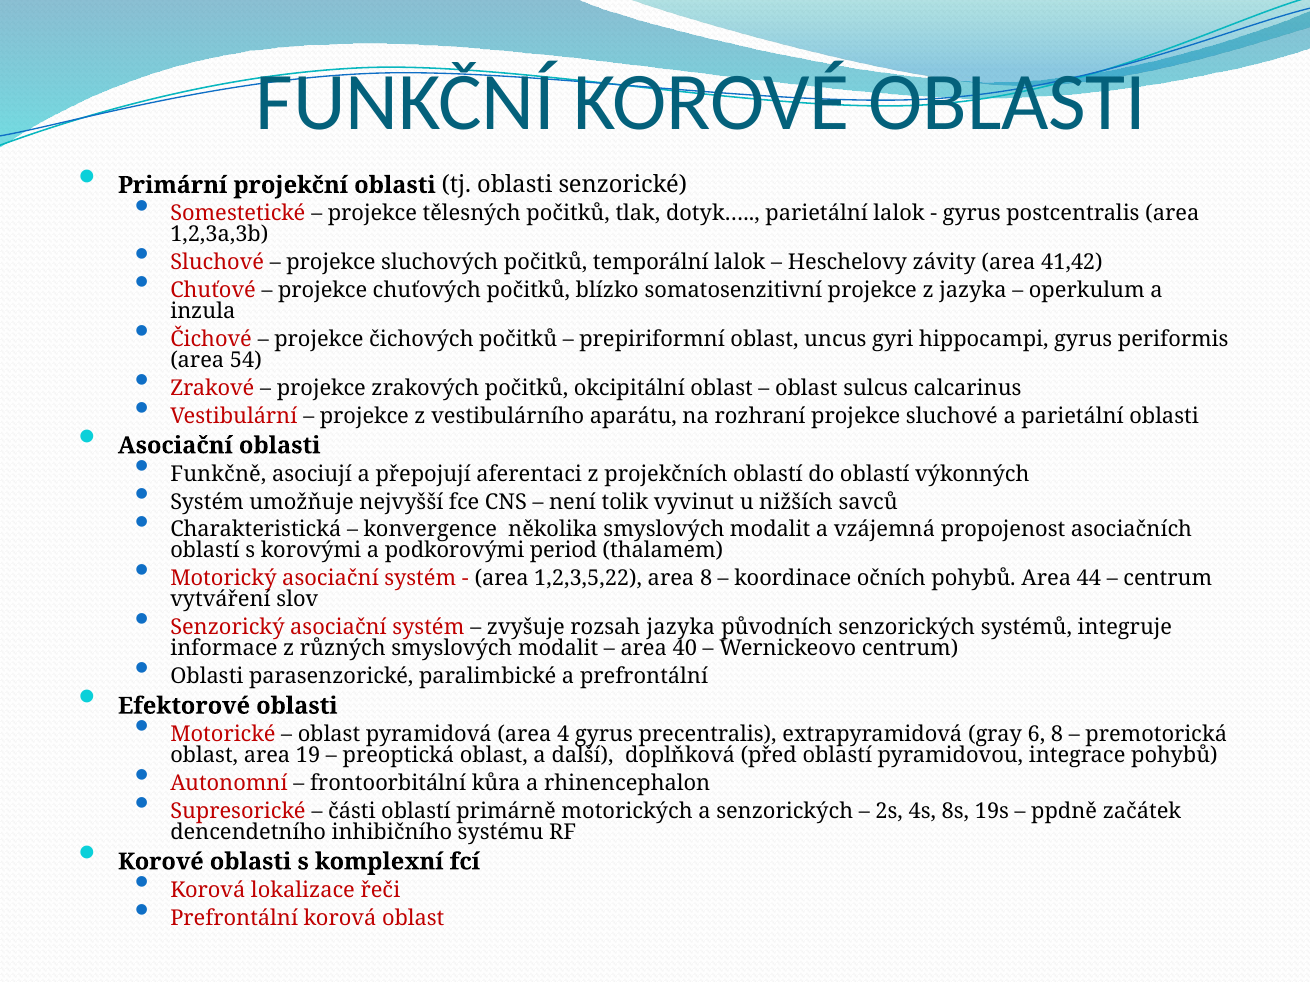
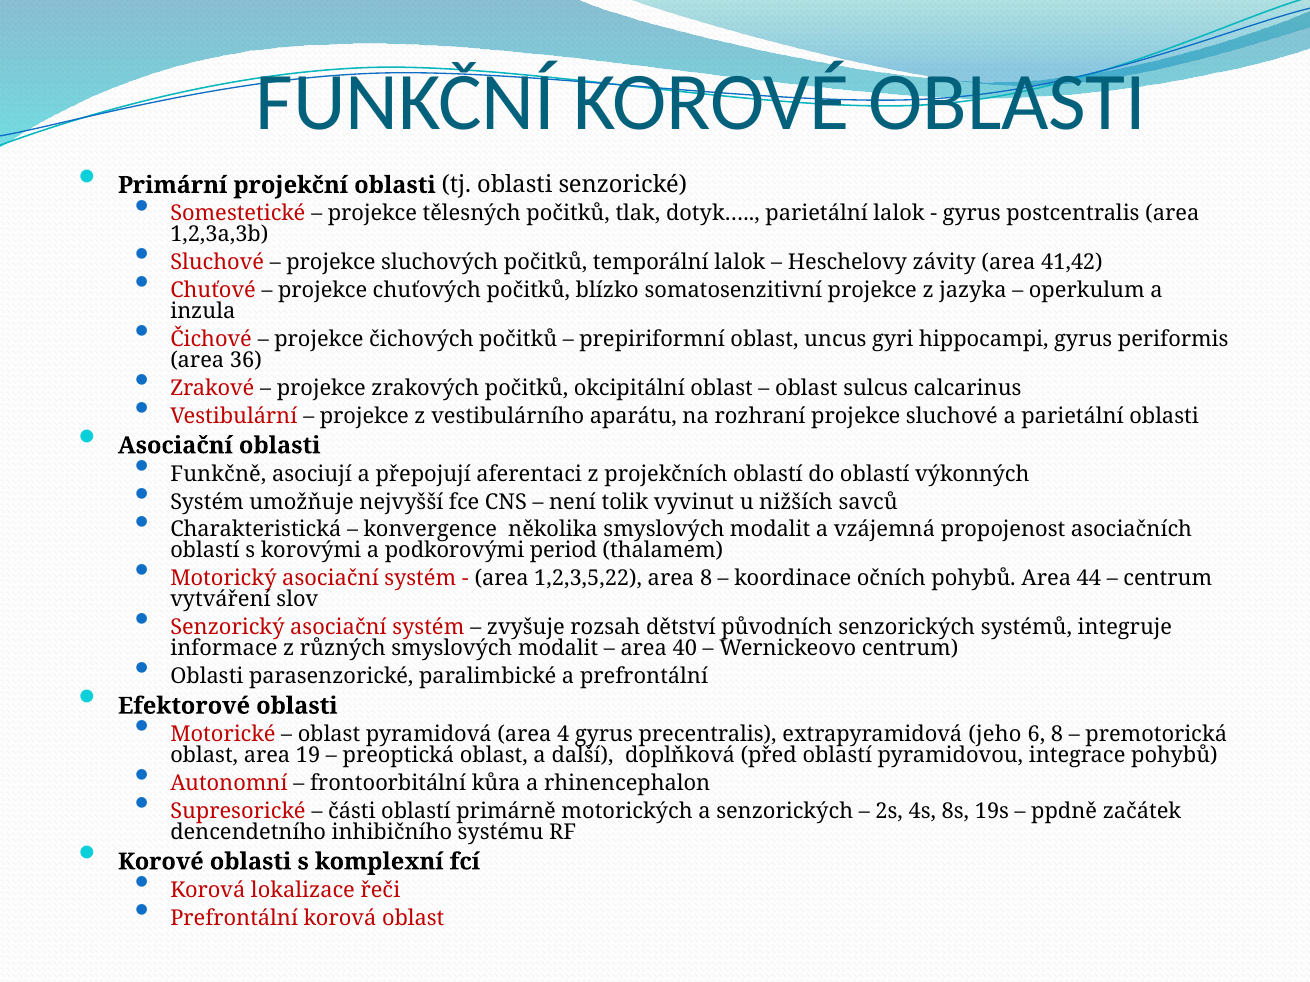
54: 54 -> 36 (246, 360)
rozsah jazyka: jazyka -> dětství (681, 628)
gray: gray -> jeho (995, 735)
